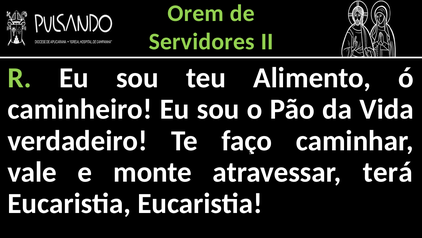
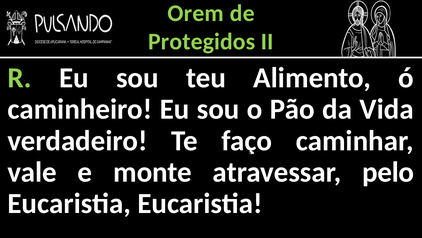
Servidores: Servidores -> Protegidos (202, 42)
terá: terá -> pelo (388, 172)
